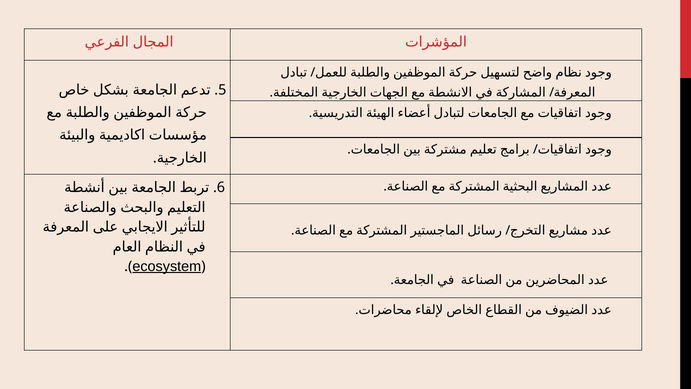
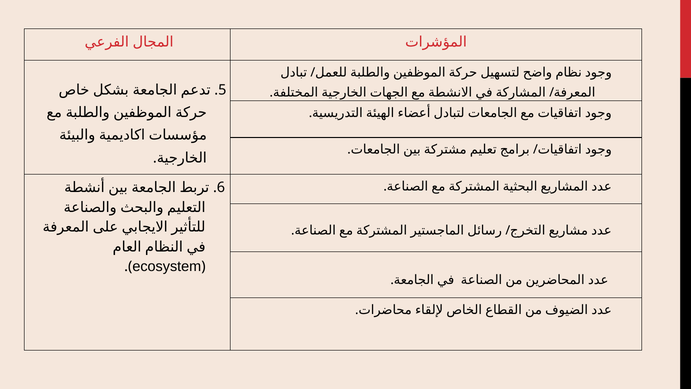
ecosystem underline: present -> none (167, 266)
